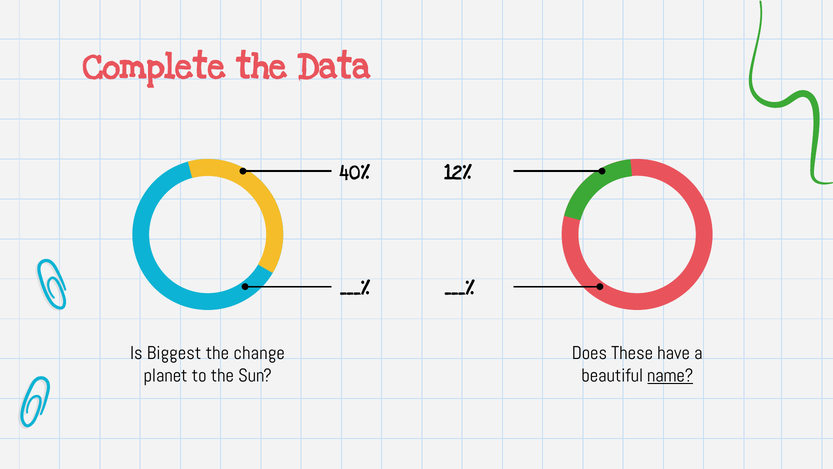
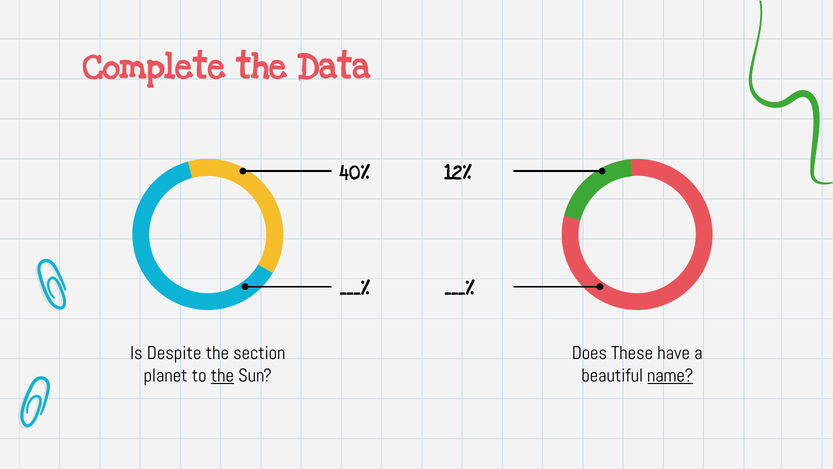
Biggest: Biggest -> Despite (174, 353)
change: change -> section (259, 353)
the underline: none -> present (222, 375)
